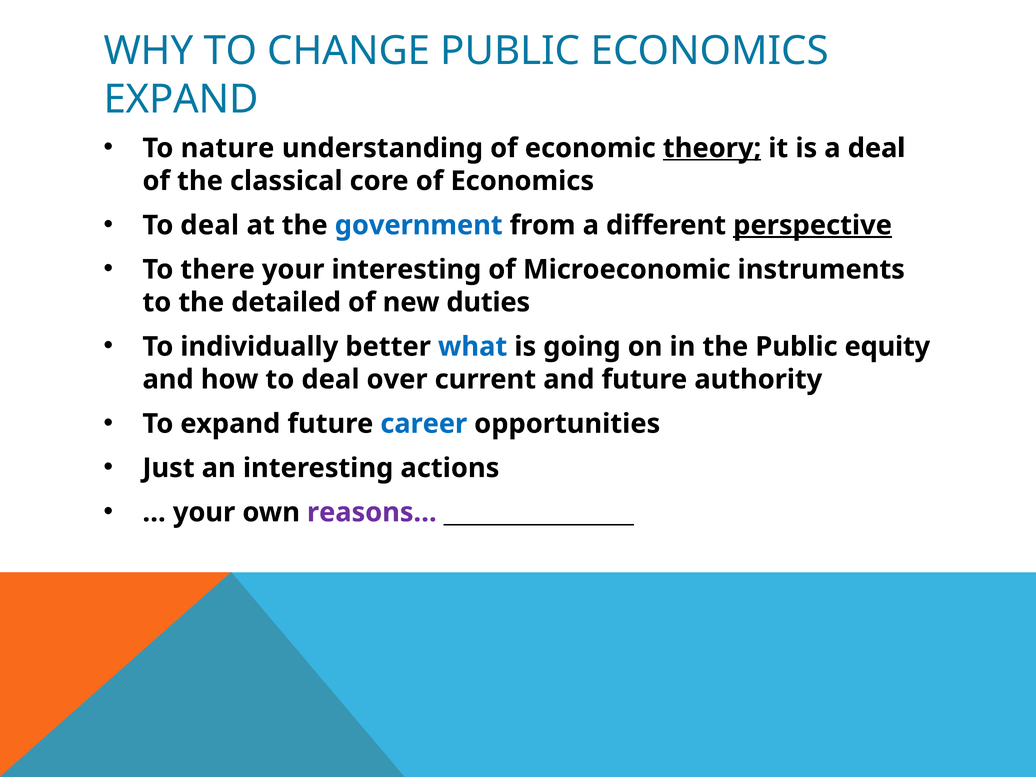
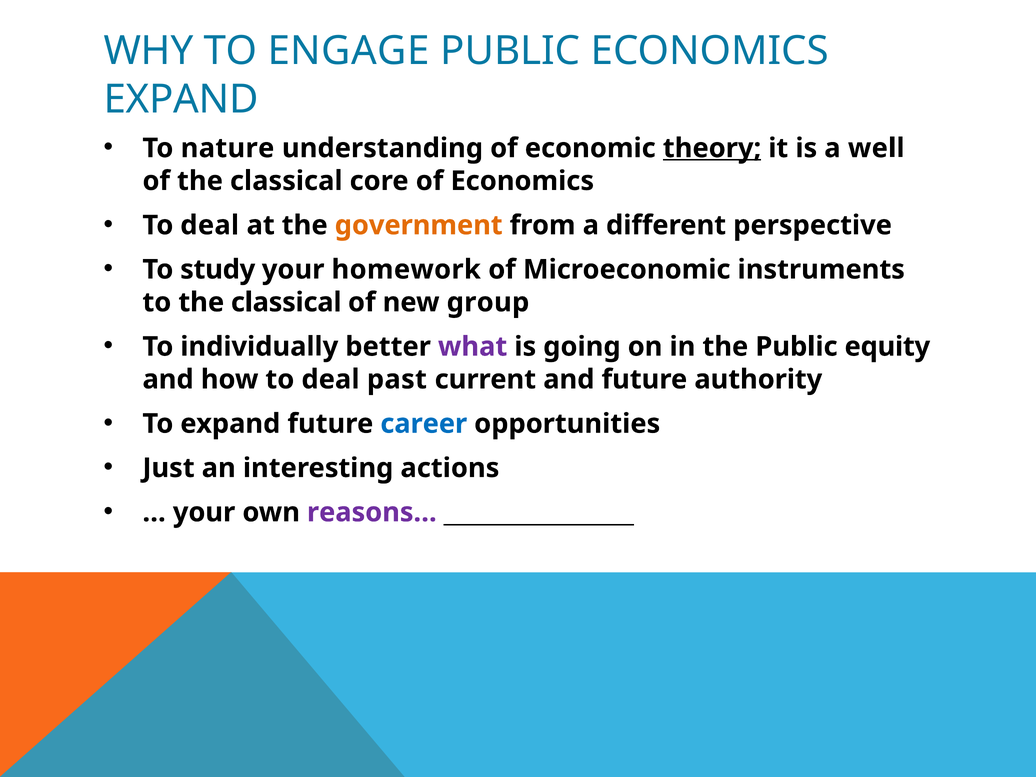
CHANGE: CHANGE -> ENGAGE (349, 51)
a deal: deal -> well (876, 148)
government colour: blue -> orange (419, 225)
perspective underline: present -> none (813, 225)
there: there -> study (218, 270)
your interesting: interesting -> homework (406, 270)
to the detailed: detailed -> classical (286, 302)
duties: duties -> group (488, 302)
what colour: blue -> purple (473, 347)
over: over -> past (397, 379)
